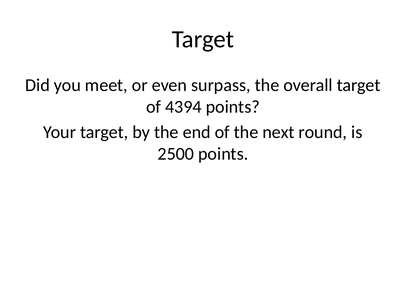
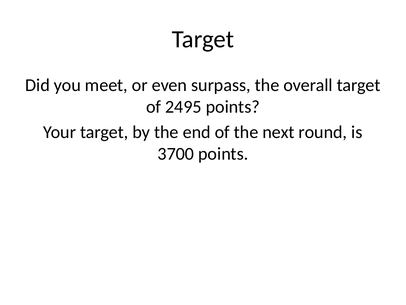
4394: 4394 -> 2495 (183, 107)
2500: 2500 -> 3700 (176, 154)
